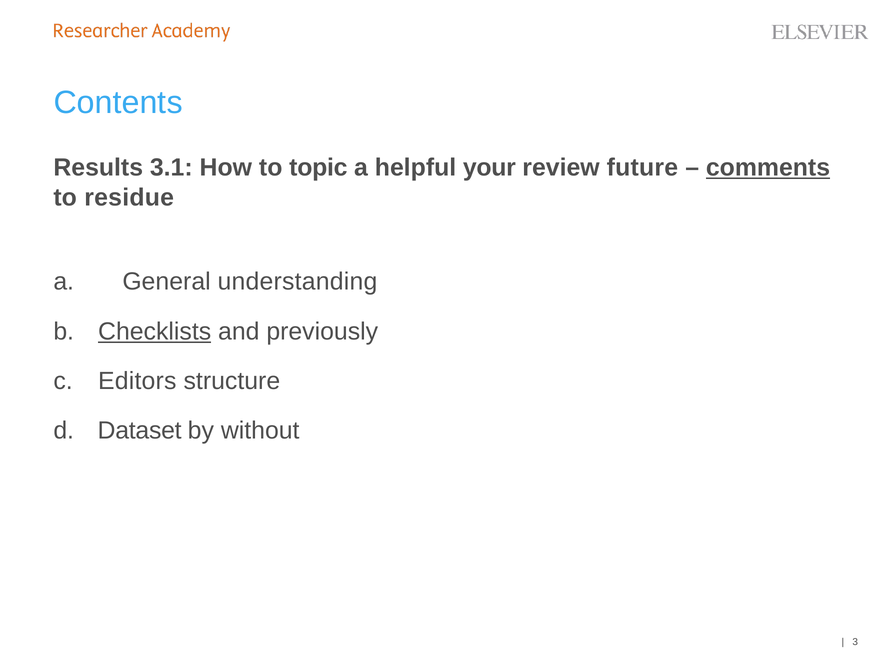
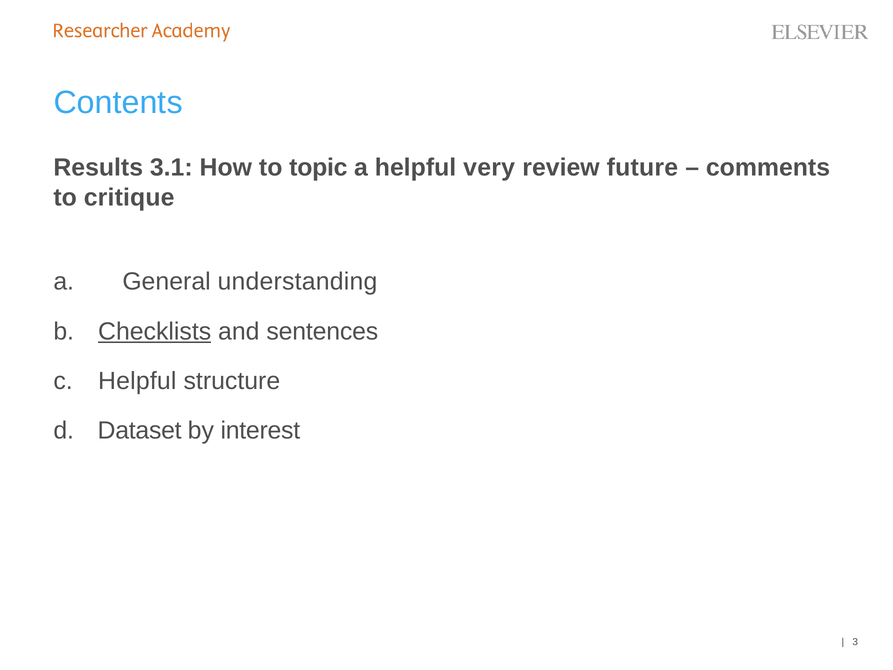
your: your -> very (489, 168)
comments underline: present -> none (768, 168)
residue: residue -> critique (129, 197)
previously: previously -> sentences (322, 331)
c Editors: Editors -> Helpful (137, 381)
without: without -> interest (260, 430)
